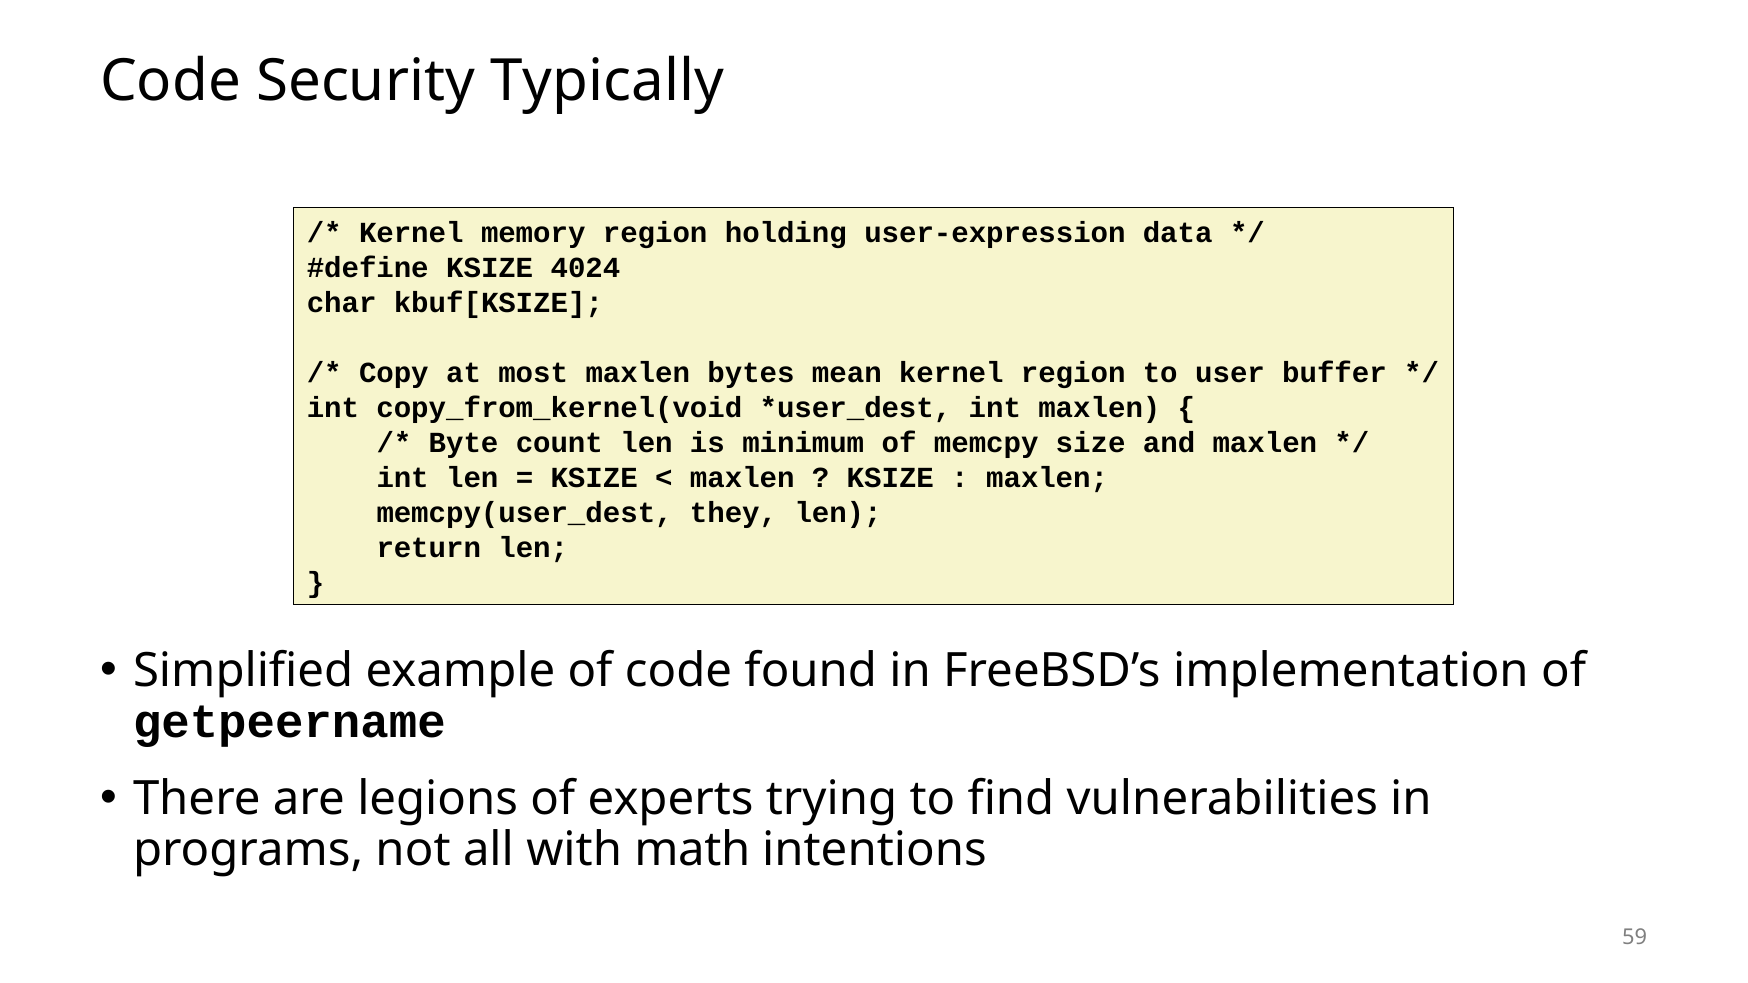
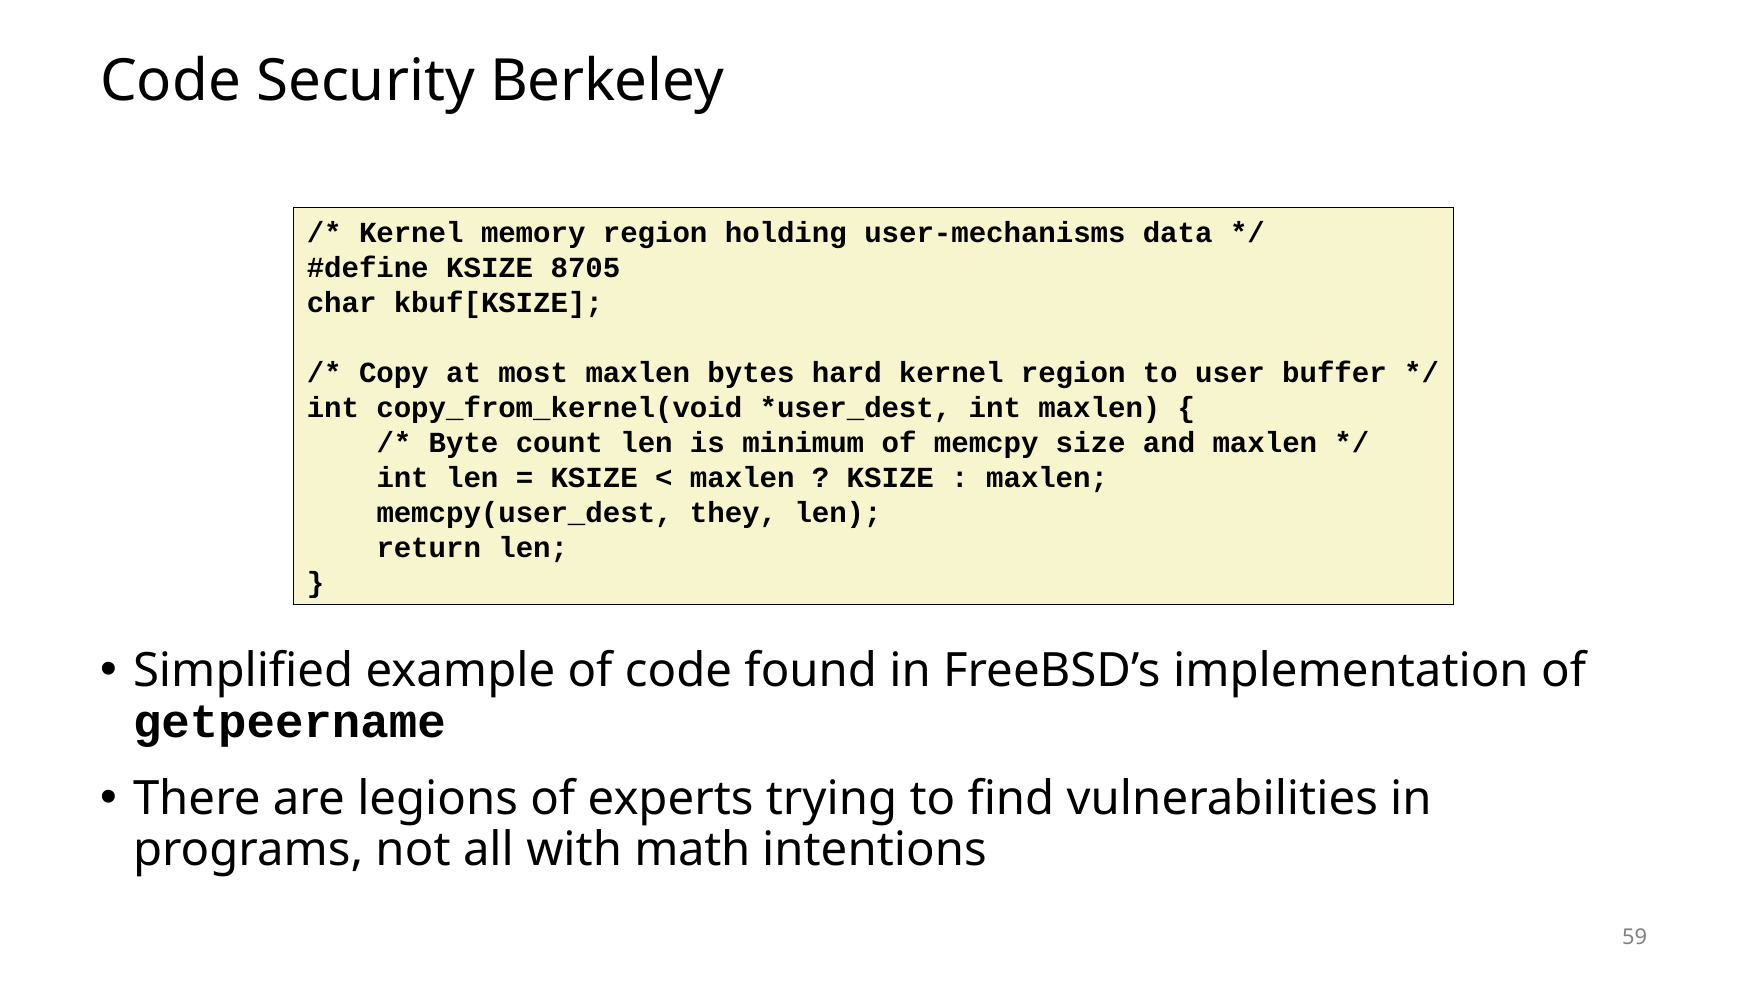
Typically: Typically -> Berkeley (607, 82)
user-expression: user-expression -> user-mechanisms (995, 233)
4024: 4024 -> 8705 (585, 268)
mean: mean -> hard (847, 373)
